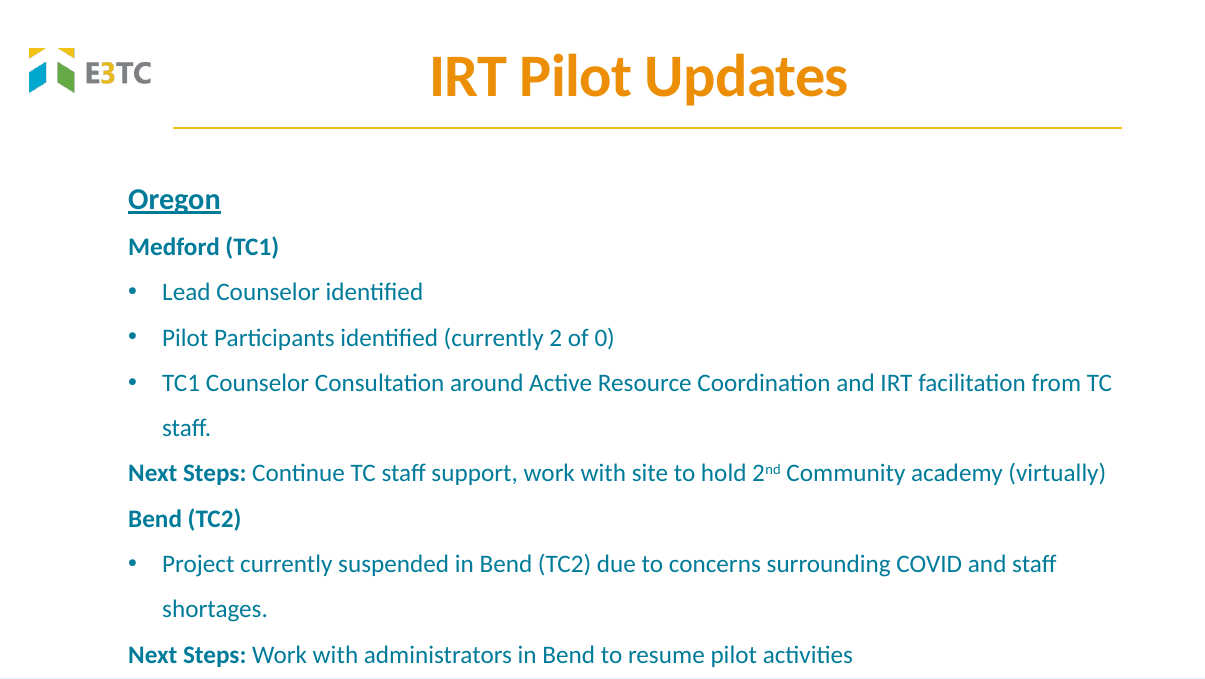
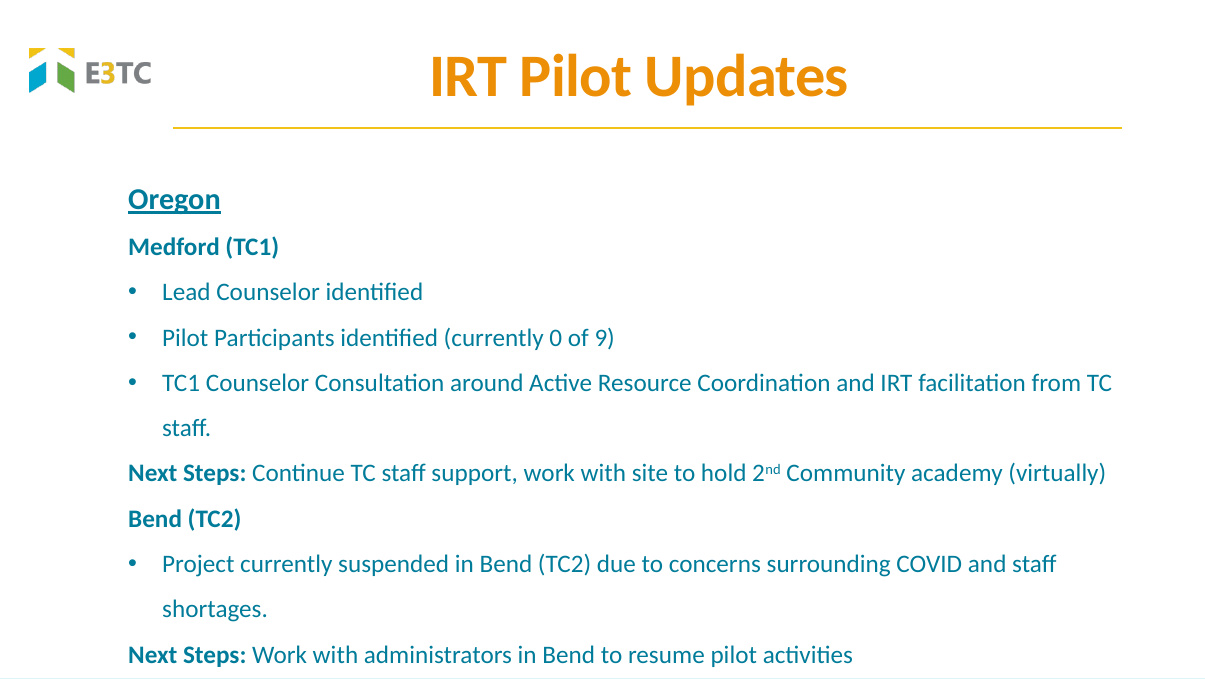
2: 2 -> 0 (556, 338)
0: 0 -> 9 (605, 338)
